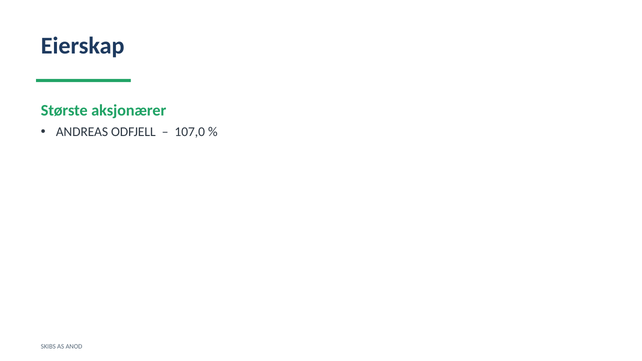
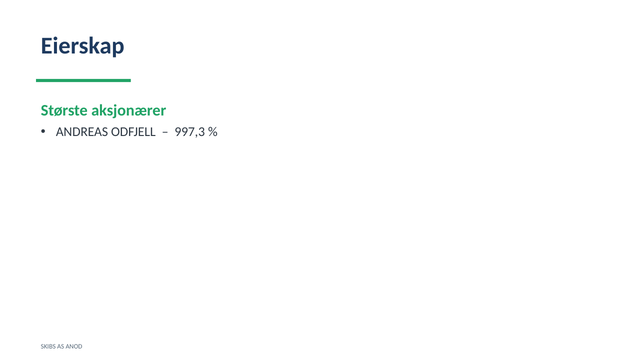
107,0: 107,0 -> 997,3 (190, 132)
